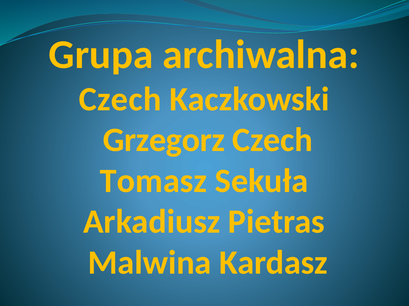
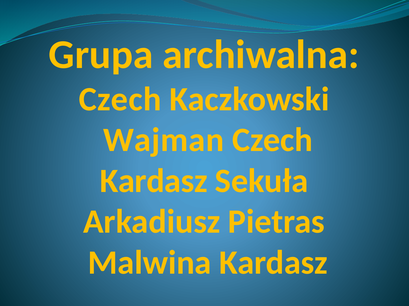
Grzegorz: Grzegorz -> Wajman (164, 140)
Tomasz: Tomasz -> Kardasz (154, 181)
